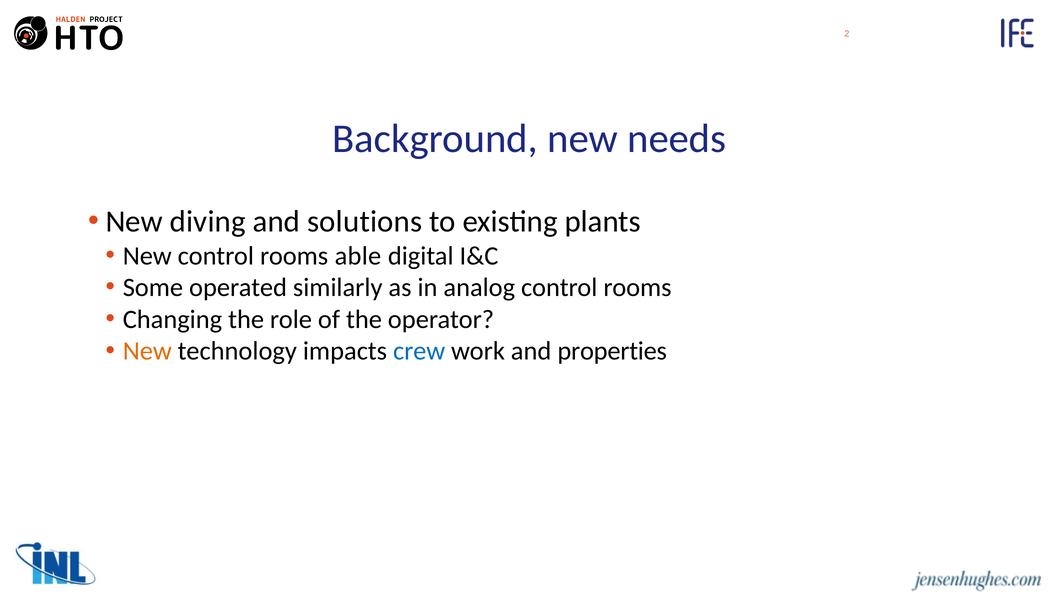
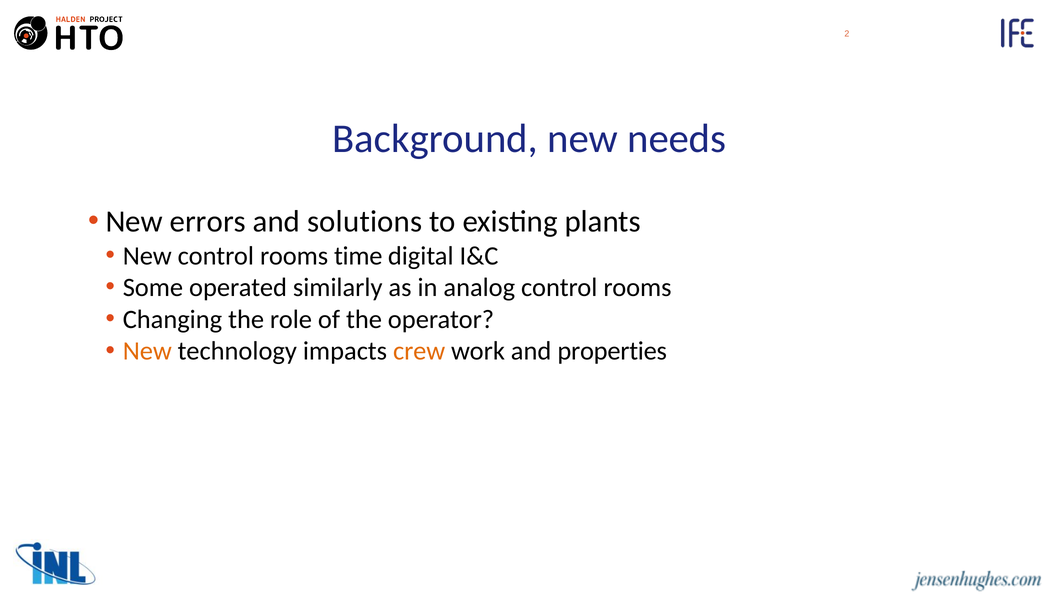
diving: diving -> errors (208, 222)
able: able -> time (358, 256)
crew colour: blue -> orange (419, 351)
